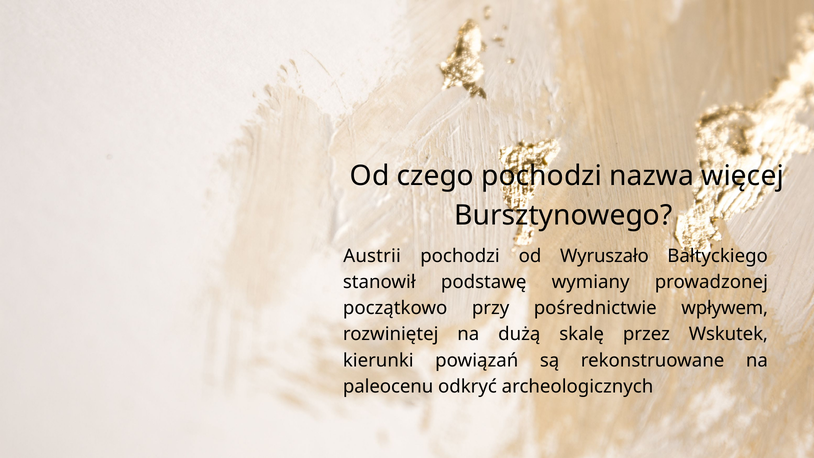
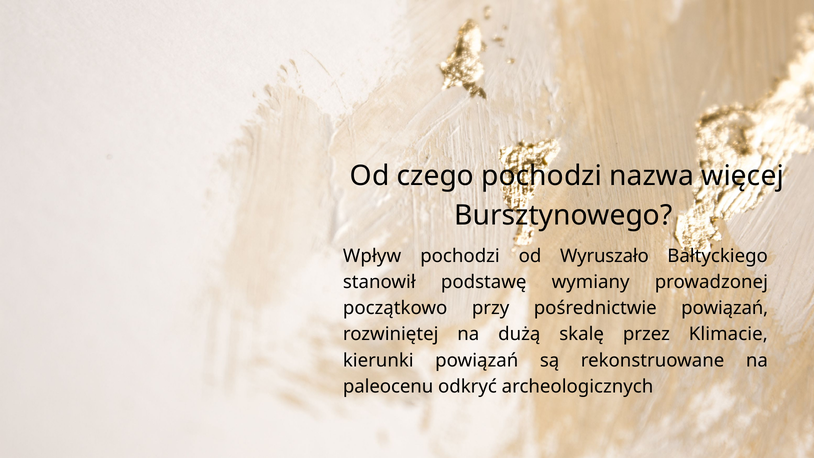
Austrii: Austrii -> Wpływ (372, 256)
pośrednictwie wpływem: wpływem -> powiązań (725, 308)
Wskutek: Wskutek -> Klimacie (728, 334)
